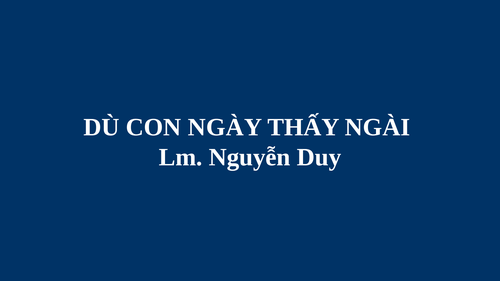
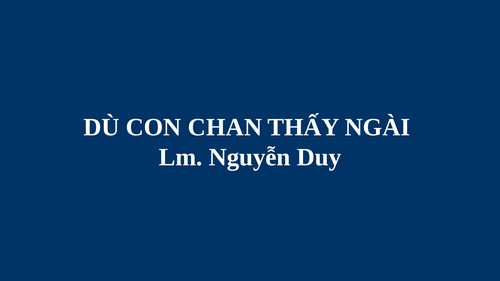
NGÀY: NGÀY -> CHAN (225, 127)
